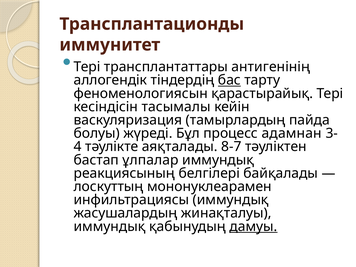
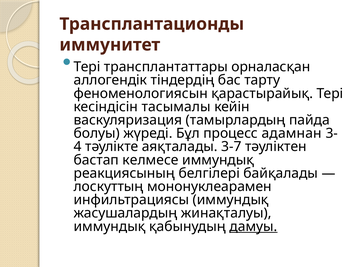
антигенінің: антигенінің -> орналасқан (271, 67)
бас underline: present -> none (229, 80)
8-7: 8-7 -> 3-7 (231, 147)
ұлпалар: ұлпалар -> келмесе (151, 160)
